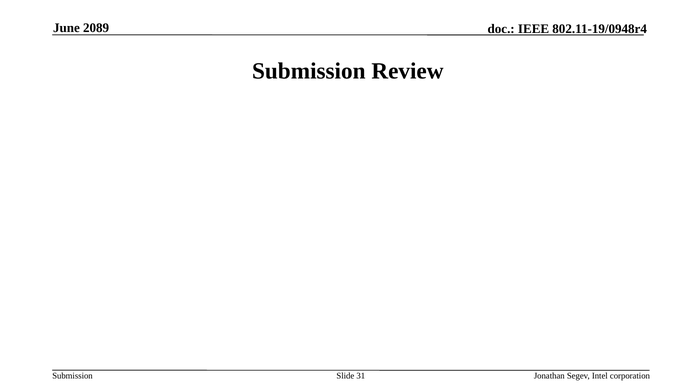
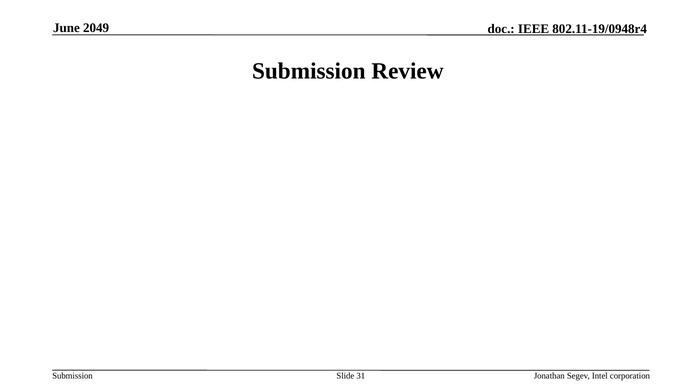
2089: 2089 -> 2049 (96, 28)
